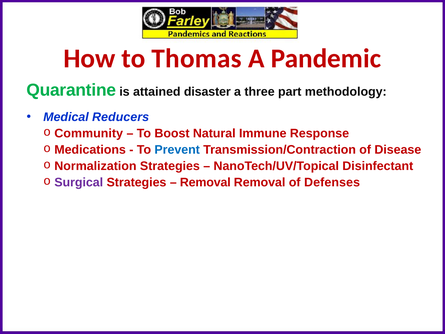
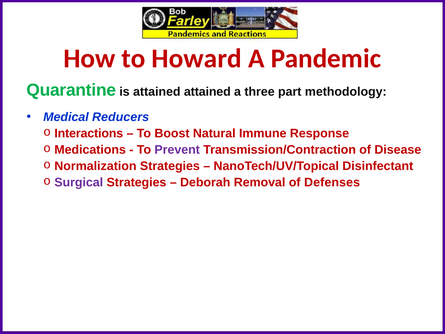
Thomas: Thomas -> Howard (197, 59)
attained disaster: disaster -> attained (207, 92)
Community: Community -> Interactions (89, 133)
Prevent colour: blue -> purple (177, 150)
Removal: Removal -> Deborah (205, 182)
